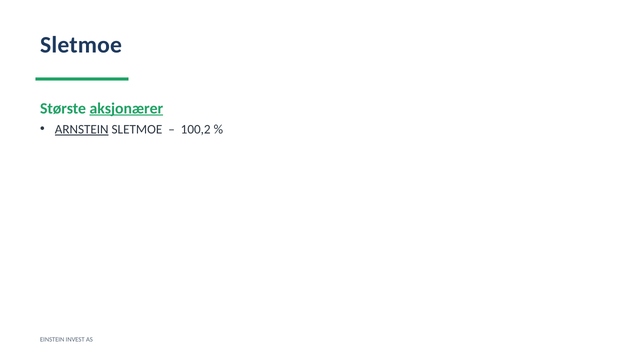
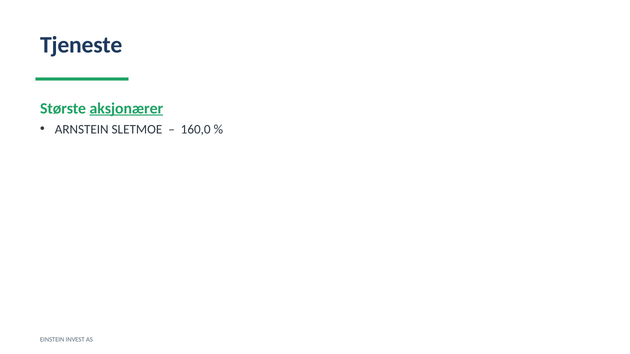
Sletmoe: Sletmoe -> Tjeneste (81, 45)
ARNSTEIN underline: present -> none (82, 130)
100,2: 100,2 -> 160,0 (196, 130)
